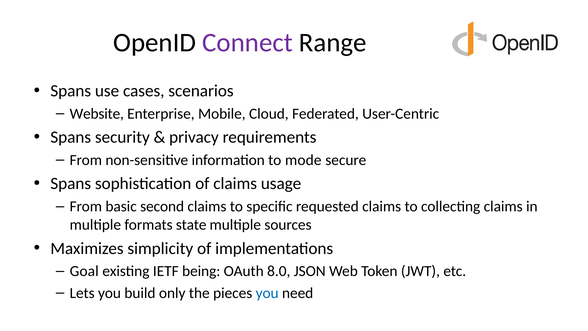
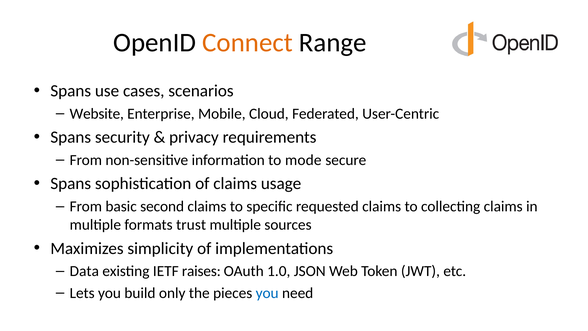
Connect colour: purple -> orange (248, 43)
state: state -> trust (191, 225)
Goal: Goal -> Data (84, 271)
being: being -> raises (201, 271)
8.0: 8.0 -> 1.0 (279, 271)
